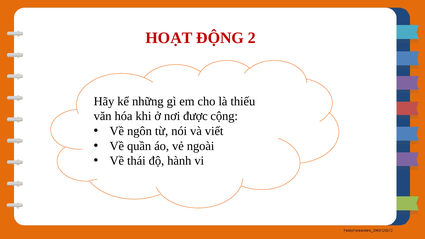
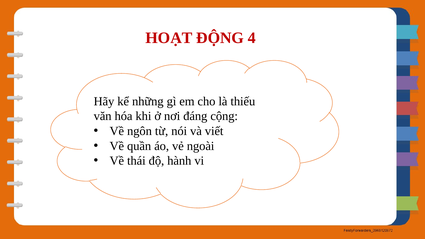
2: 2 -> 4 (252, 38)
được: được -> đáng (195, 116)
